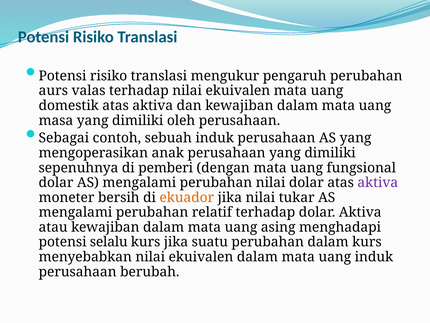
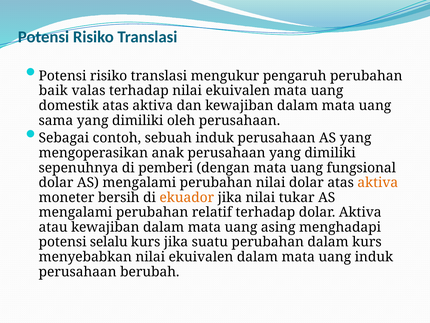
aurs: aurs -> baik (53, 91)
masa: masa -> sama (56, 120)
aktiva colour: purple -> orange (378, 182)
